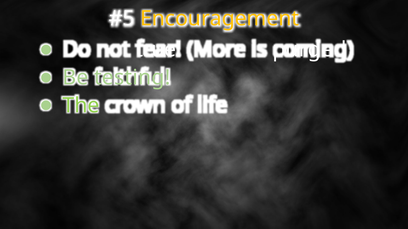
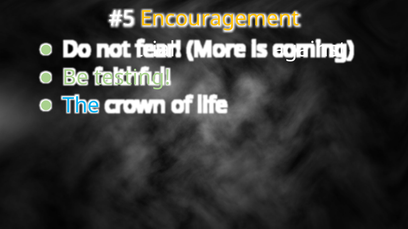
true: true -> trial (158, 50)
purged: purged -> against (313, 50)
The colour: light green -> light blue (81, 106)
